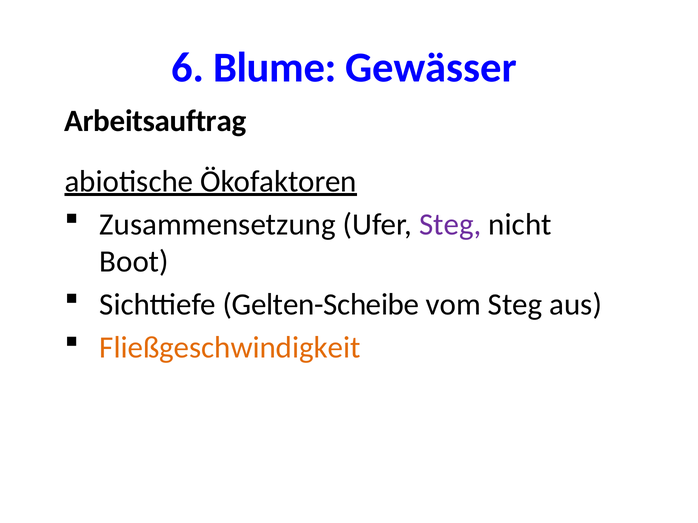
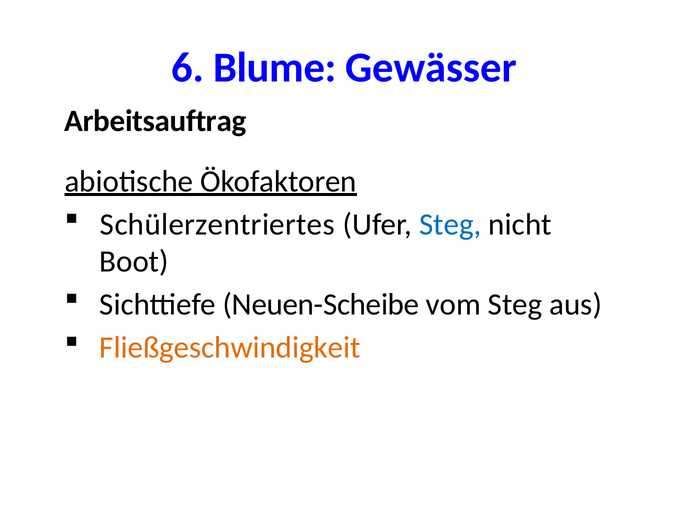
Zusammensetzung: Zusammensetzung -> Schülerzentriertes (217, 225)
Steg colour: purple -> blue (450, 225)
Gelten-Scheibe: Gelten-Scheibe -> Neuen-Scheibe (321, 305)
